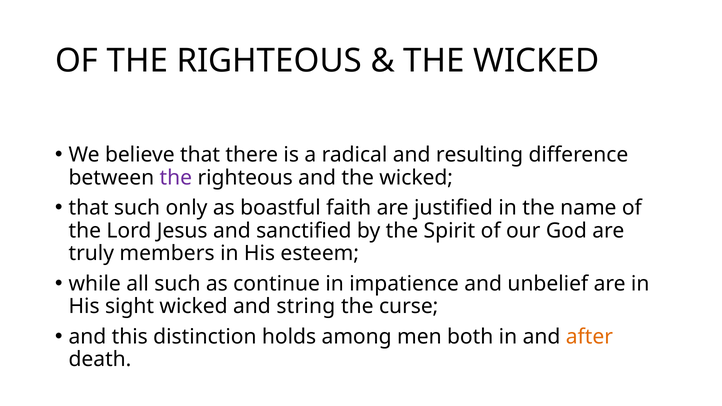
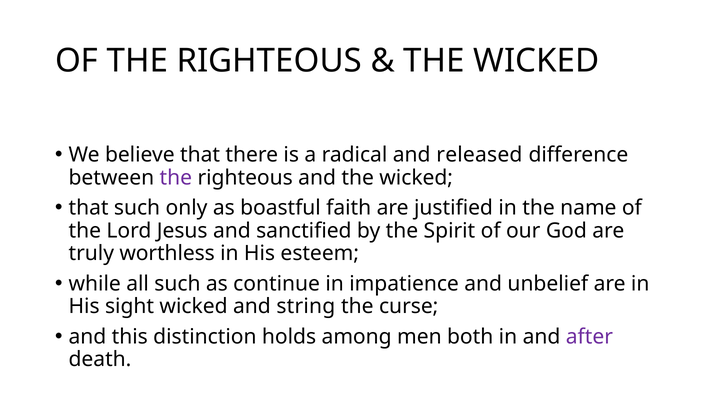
resulting: resulting -> released (479, 155)
members: members -> worthless (167, 253)
after colour: orange -> purple (589, 337)
